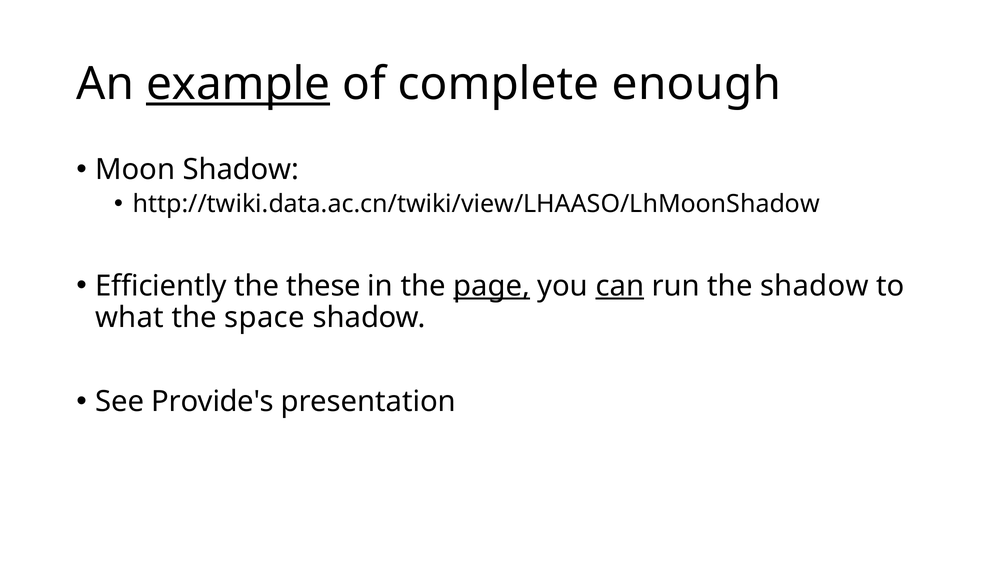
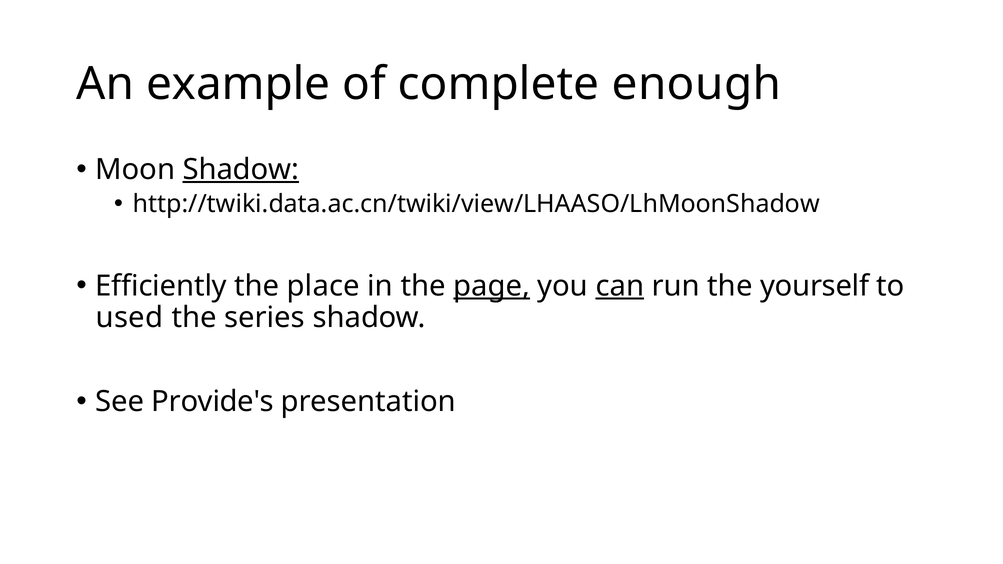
example underline: present -> none (238, 84)
Shadow underline: none -> present (241, 170)
these: these -> place (323, 286)
the shadow: shadow -> yourself (815, 286)
what: what -> used (130, 318)
space: space -> series (265, 318)
